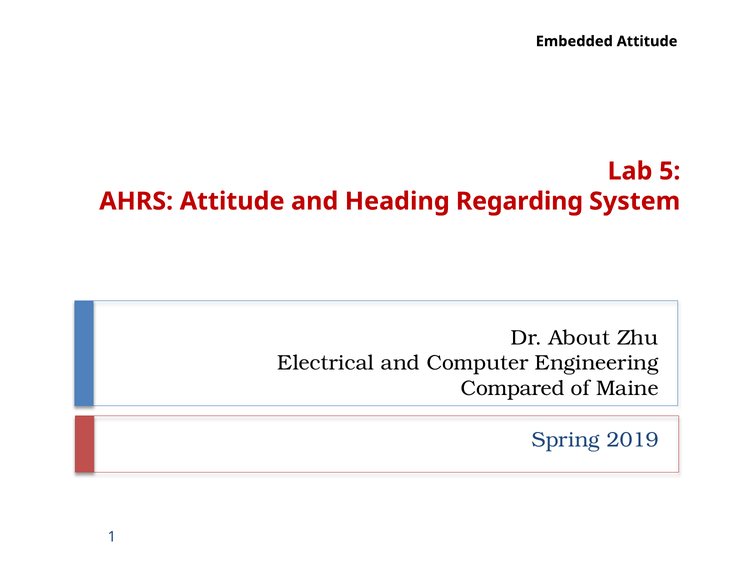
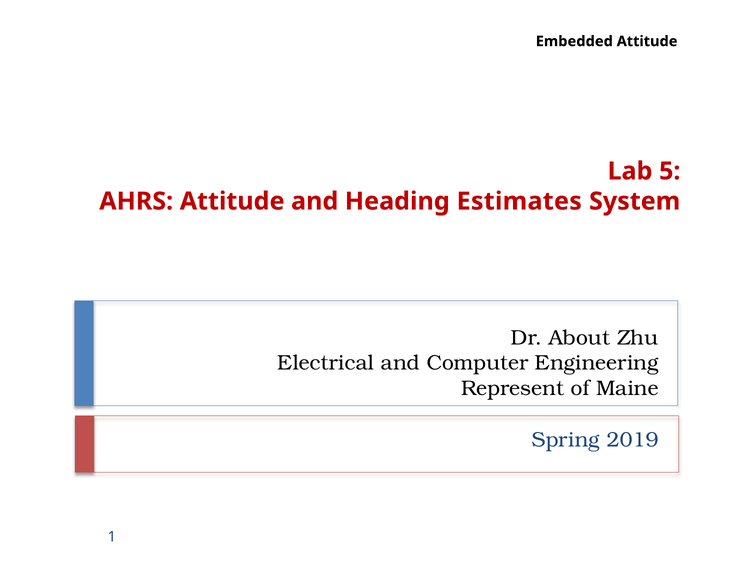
Regarding: Regarding -> Estimates (519, 201)
Compared: Compared -> Represent (513, 388)
